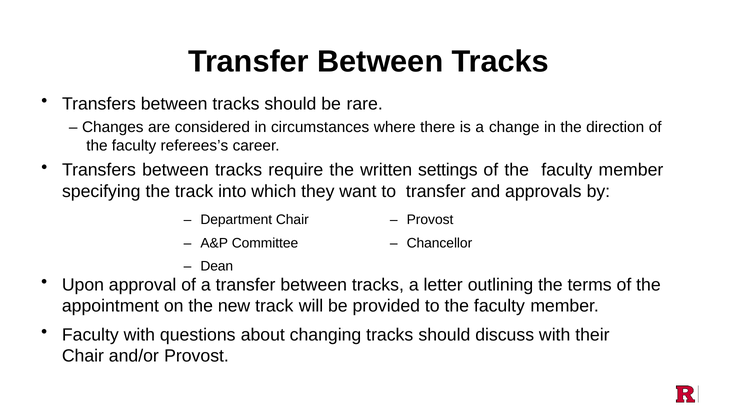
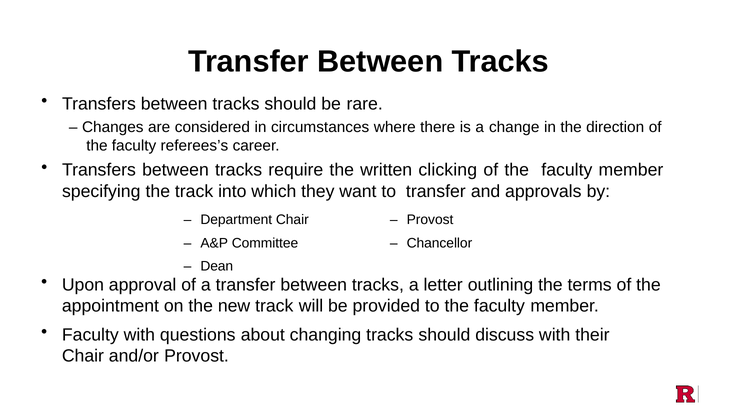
settings: settings -> clicking (448, 170)
